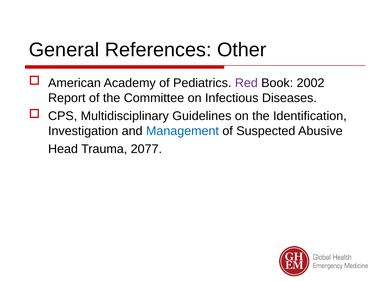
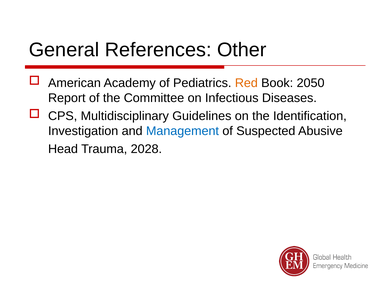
Red colour: purple -> orange (246, 83)
2002: 2002 -> 2050 (311, 83)
2077: 2077 -> 2028 (146, 149)
